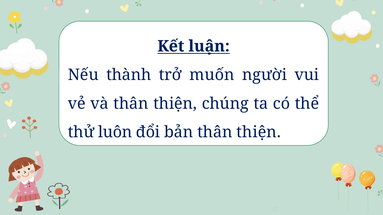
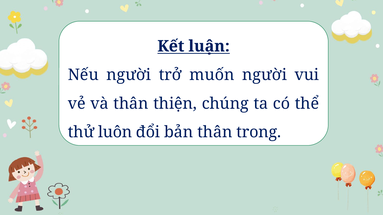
Nếu thành: thành -> người (129, 75)
bản thân thiện: thiện -> trong (259, 132)
